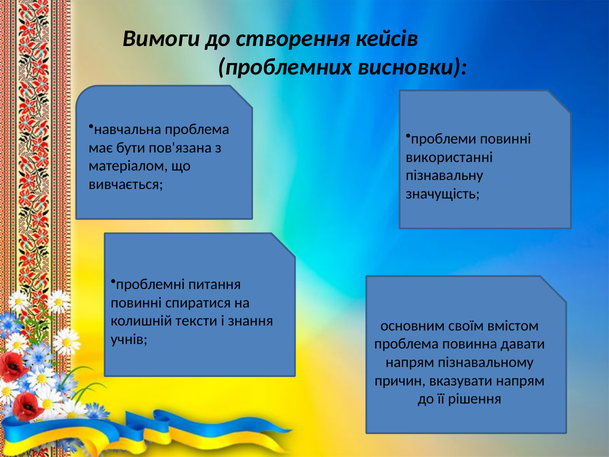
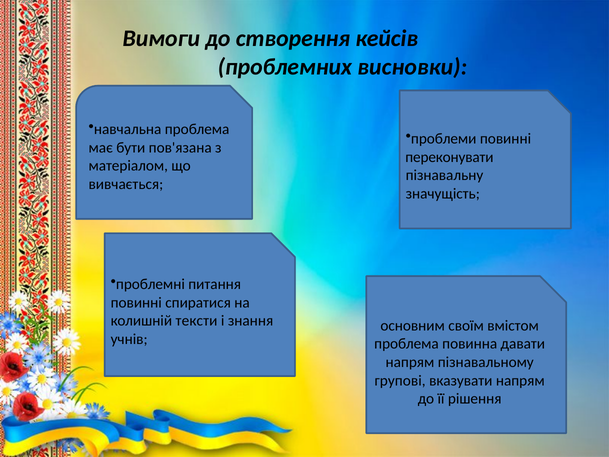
використанні: використанні -> переконувати (449, 157)
причин: причин -> групові (400, 380)
